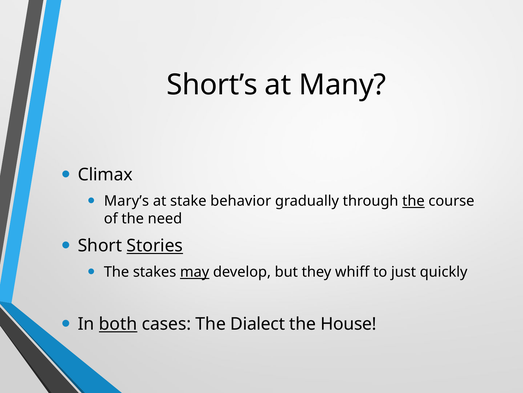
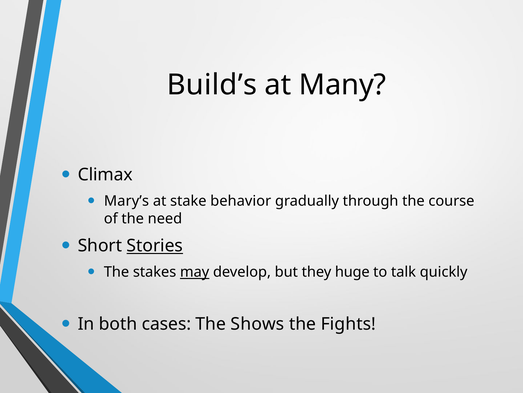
Short’s: Short’s -> Build’s (212, 85)
the underline: present -> none (413, 201)
whiff: whiff -> huge (352, 272)
just: just -> talk (404, 272)
both underline: present -> none (118, 324)
Dialect: Dialect -> Shows (257, 324)
House: House -> Fights (348, 324)
